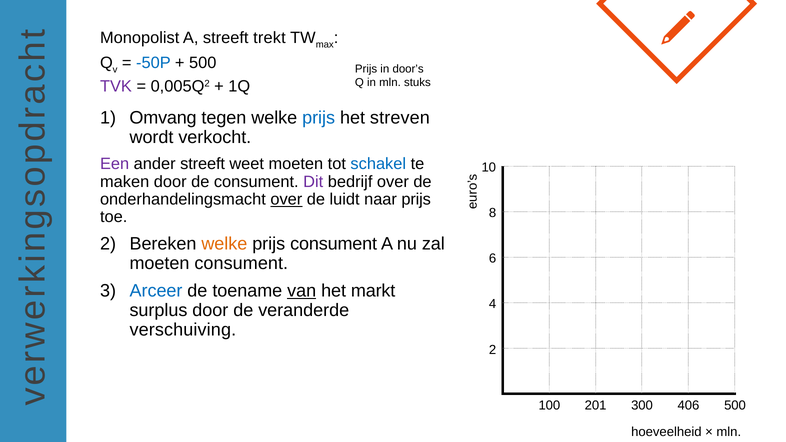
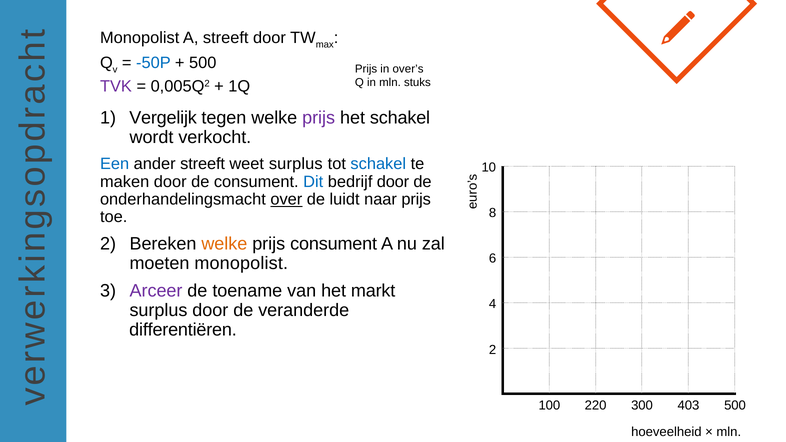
streeft trekt: trekt -> door (270, 38)
door’s: door’s -> over’s (408, 69)
Omvang: Omvang -> Vergelijk (163, 118)
prijs colour: blue -> purple (319, 118)
het streven: streven -> schakel (400, 118)
Een colour: purple -> blue (115, 164)
weet moeten: moeten -> surplus (296, 164)
Dit colour: purple -> blue (313, 182)
bedrijf over: over -> door (393, 182)
moeten consument: consument -> monopolist (241, 263)
Arceer colour: blue -> purple (156, 291)
van underline: present -> none (302, 291)
verschuiving: verschuiving -> differentiëren (183, 330)
201: 201 -> 220 (596, 406)
406: 406 -> 403 (688, 406)
